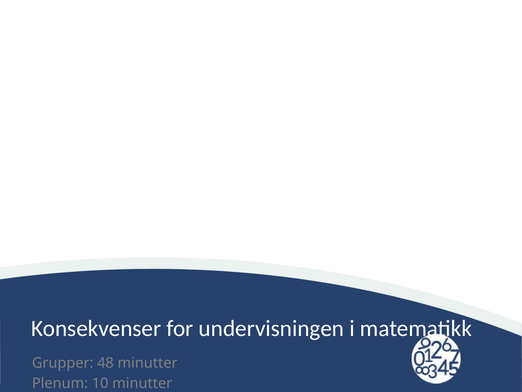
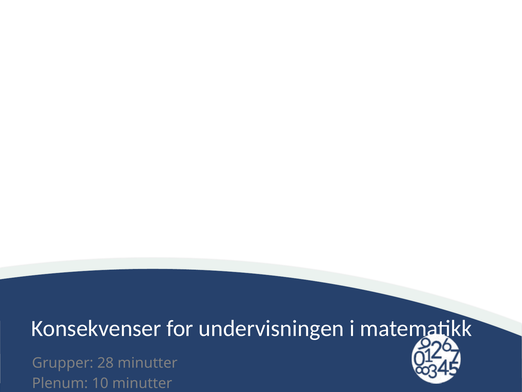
48: 48 -> 28 (105, 362)
